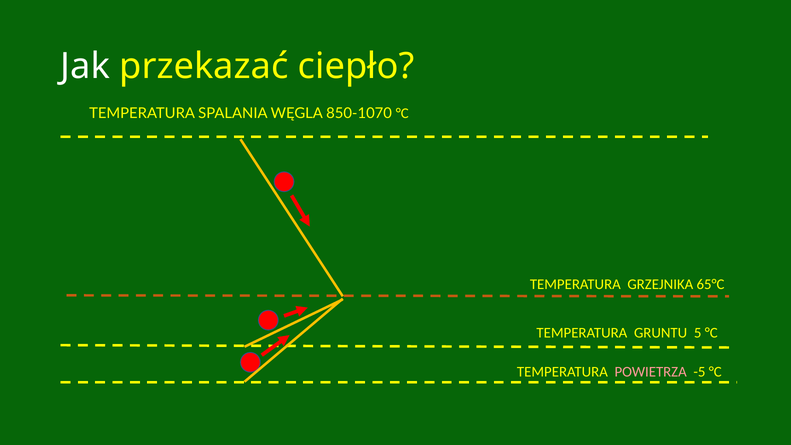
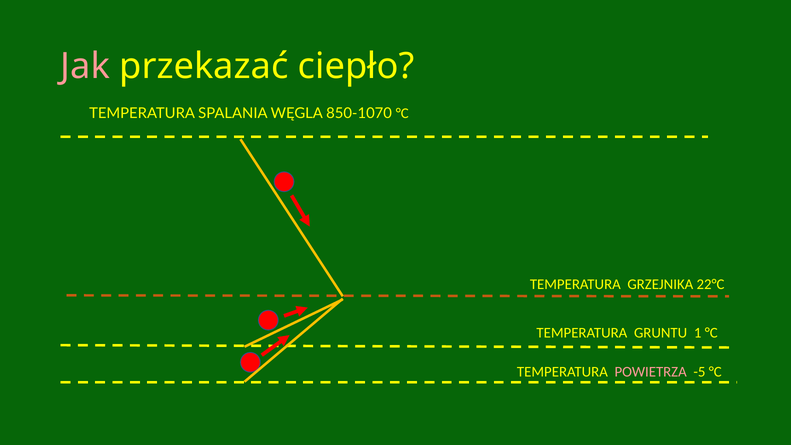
Jak colour: white -> pink (85, 66)
65°C: 65°C -> 22°C (711, 284)
5: 5 -> 1 (698, 333)
